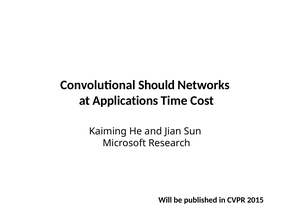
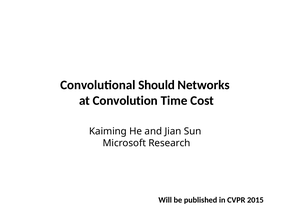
Applications: Applications -> Convolution (125, 101)
